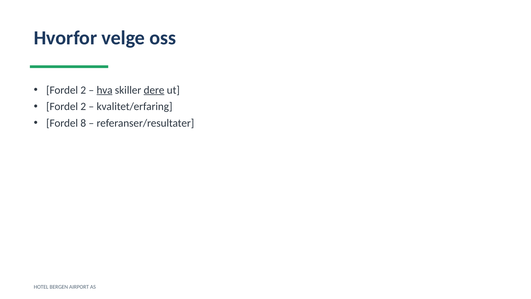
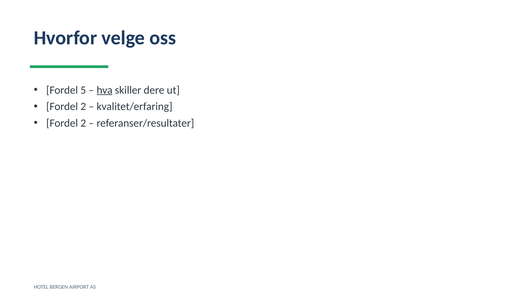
2: 2 -> 5 (83, 90)
dere underline: present -> none (154, 90)
8: 8 -> 2 (83, 123)
